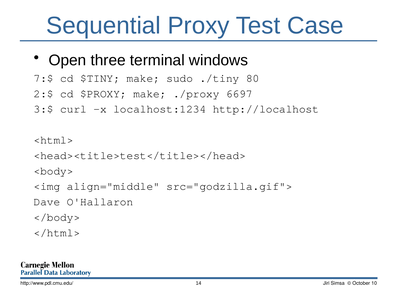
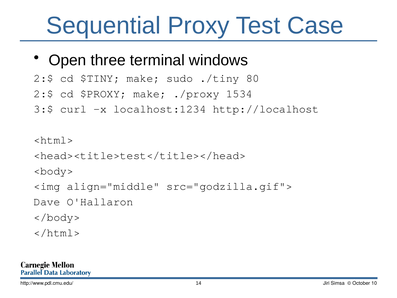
7:$: 7:$ -> 2:$ (44, 78)
6697: 6697 -> 1534 (239, 94)
